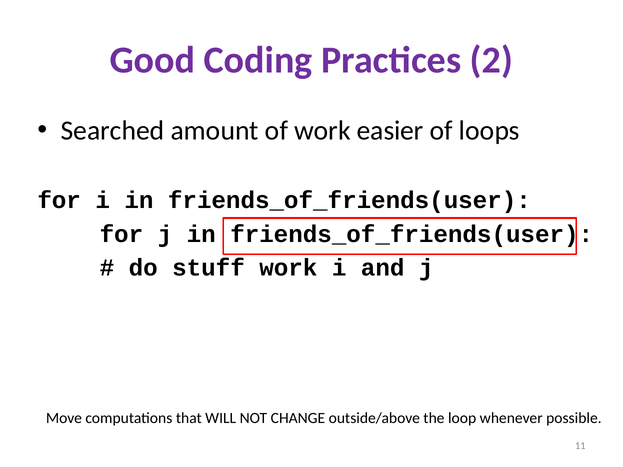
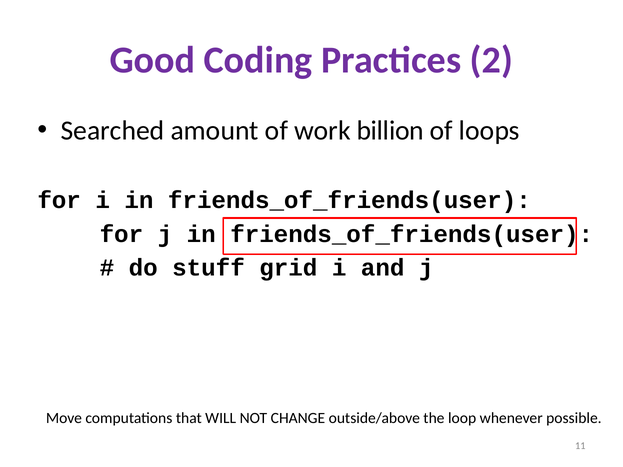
easier: easier -> billion (390, 131)
stuff work: work -> grid (288, 268)
